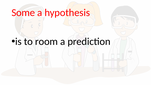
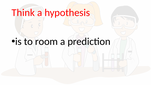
Some: Some -> Think (23, 13)
